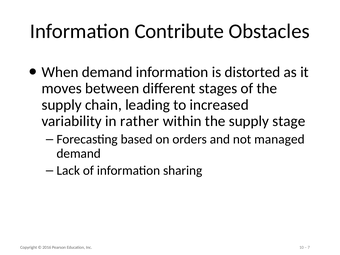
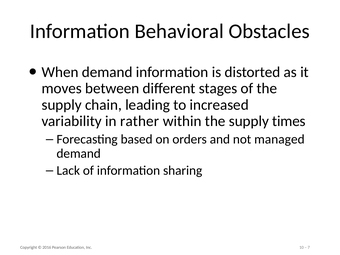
Contribute: Contribute -> Behavioral (179, 31)
stage: stage -> times (289, 121)
